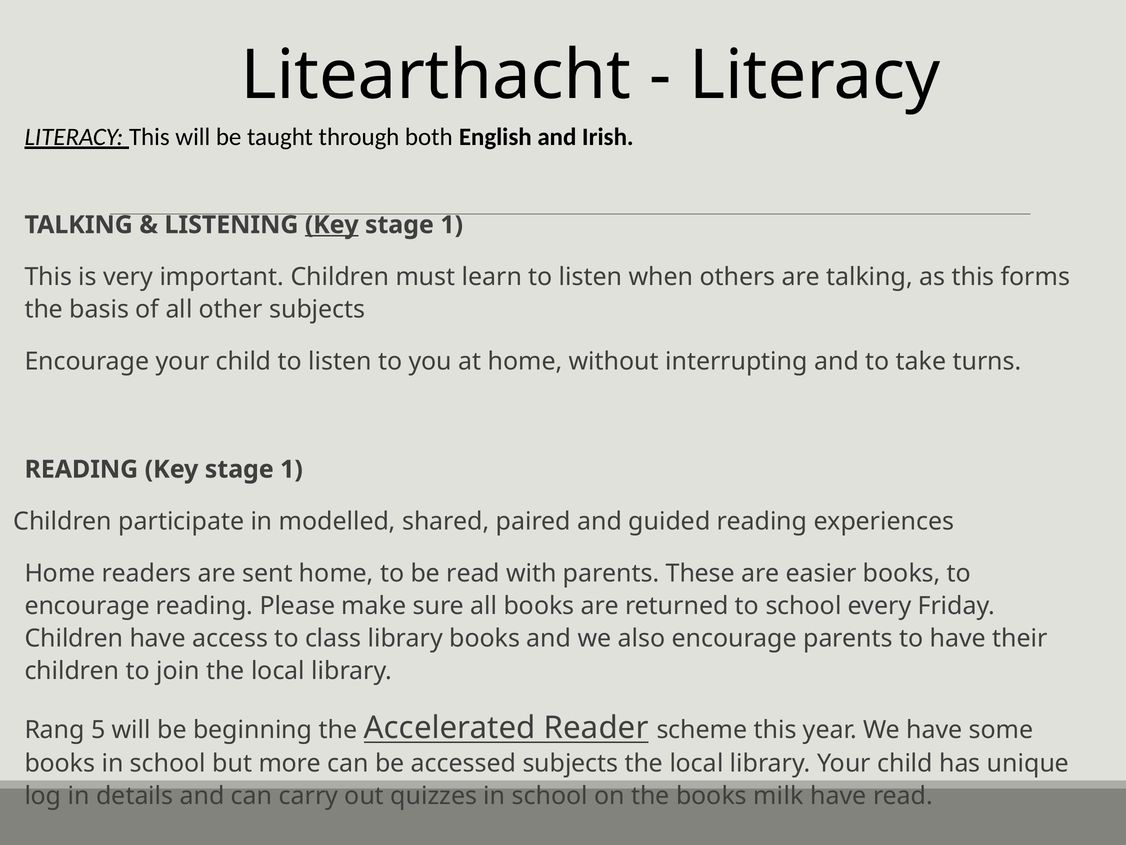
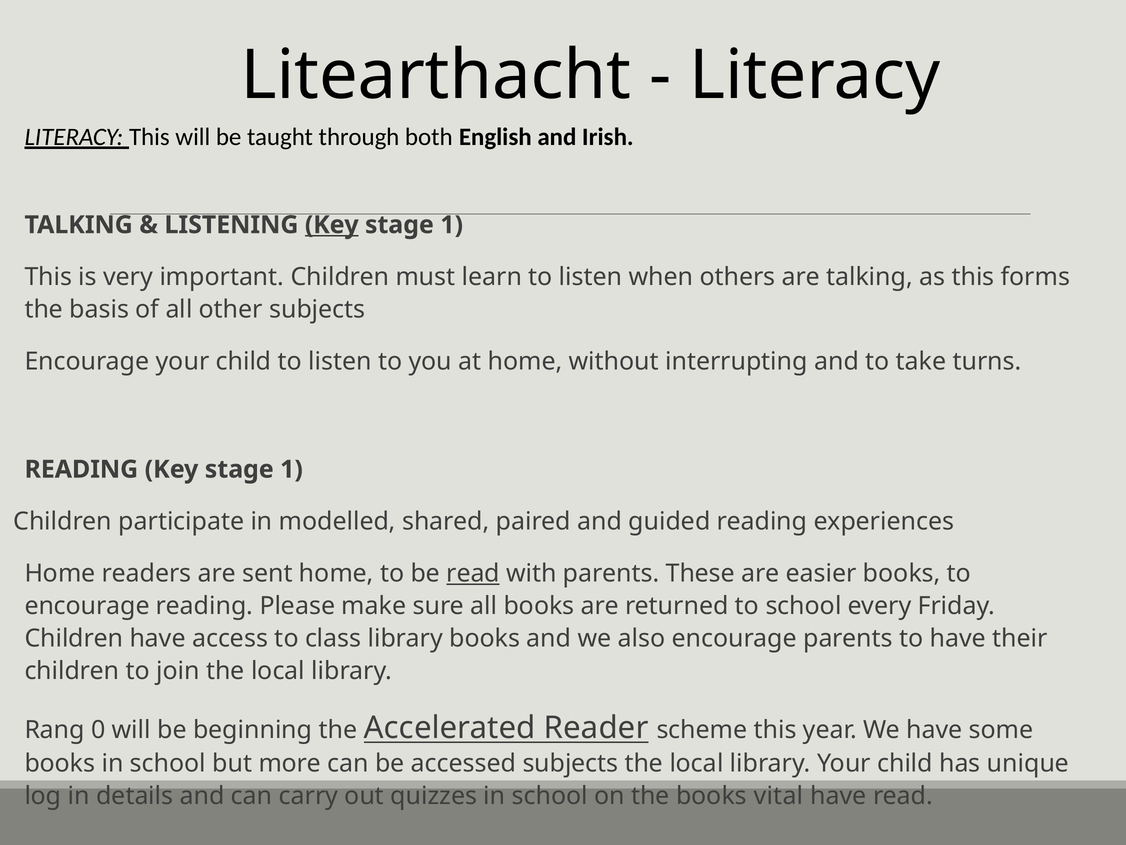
read underline: none -> present (473, 573)
5: 5 -> 0 (98, 729)
milk: milk -> vital (778, 796)
